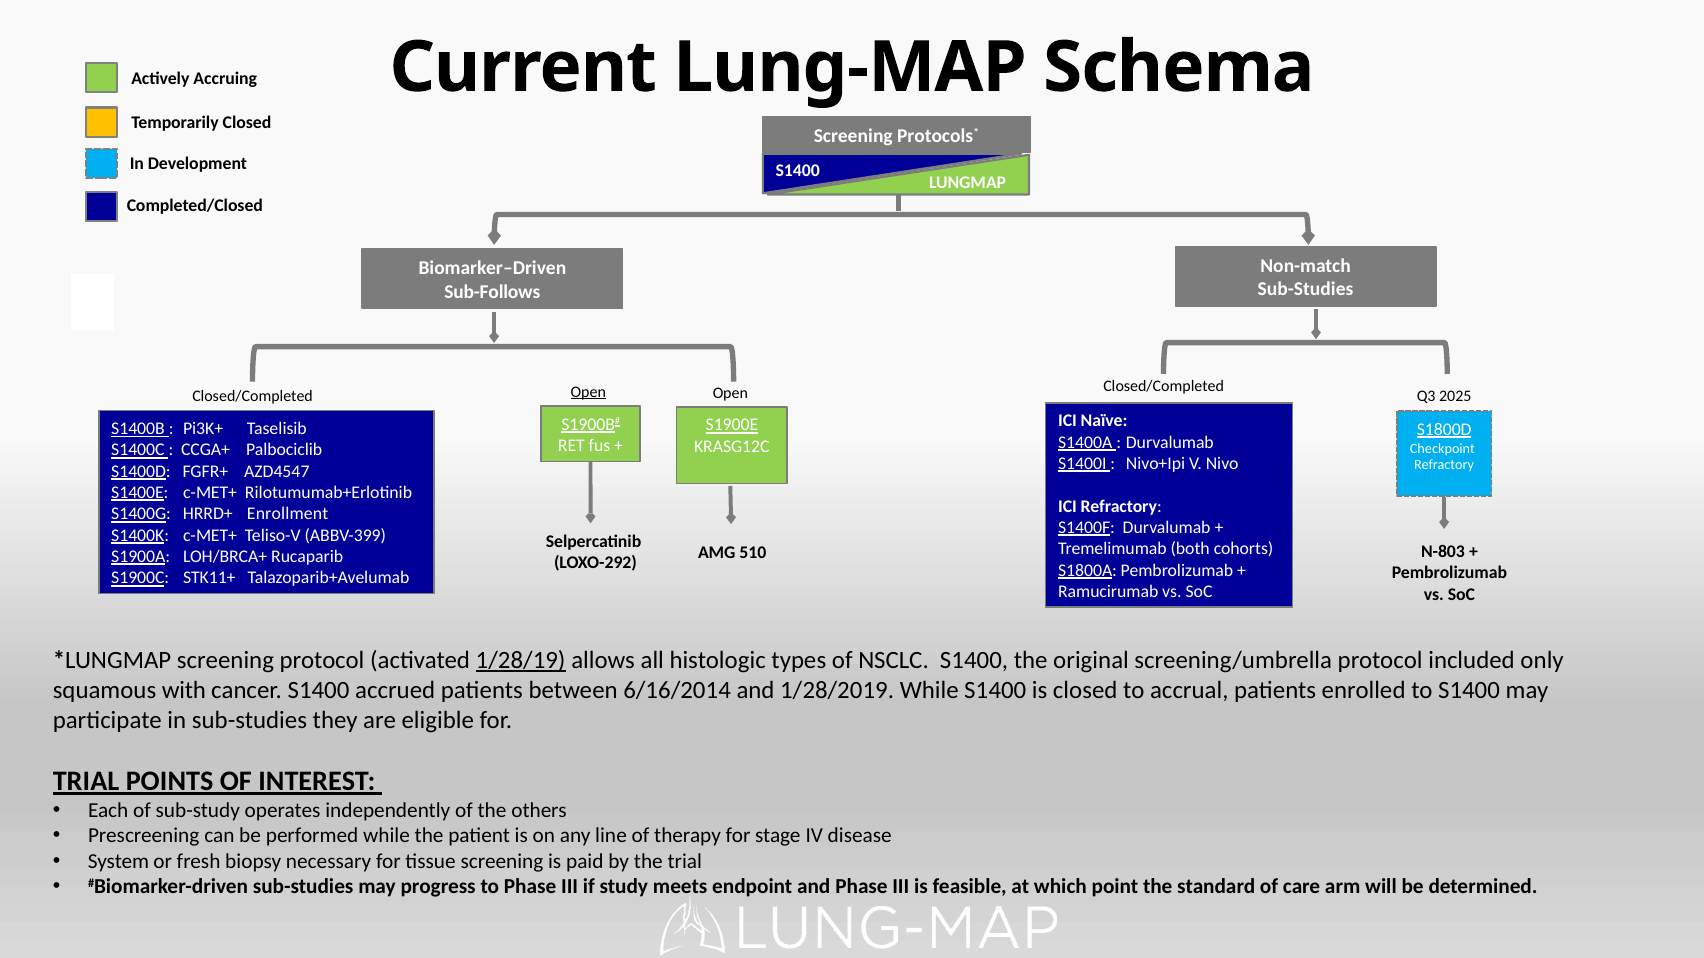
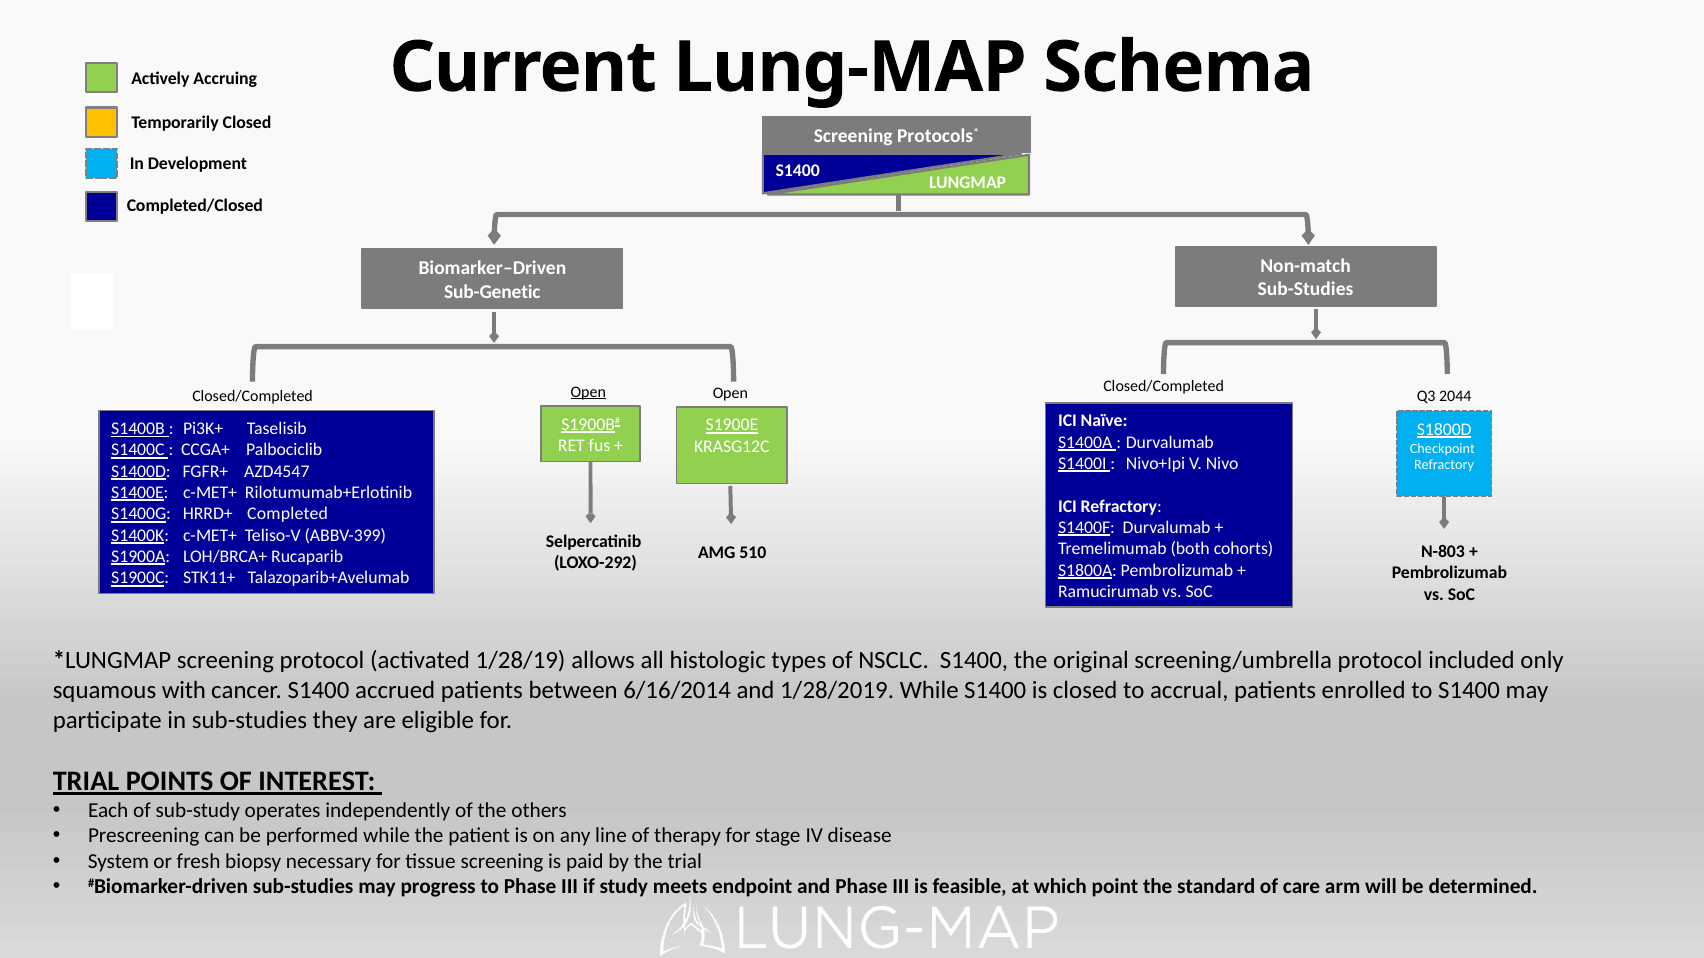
Sub-Follows: Sub-Follows -> Sub-Genetic (492, 292)
2025: 2025 -> 2044 (1455, 396)
Enrollment: Enrollment -> Completed (288, 514)
1/28/19 underline: present -> none (521, 661)
